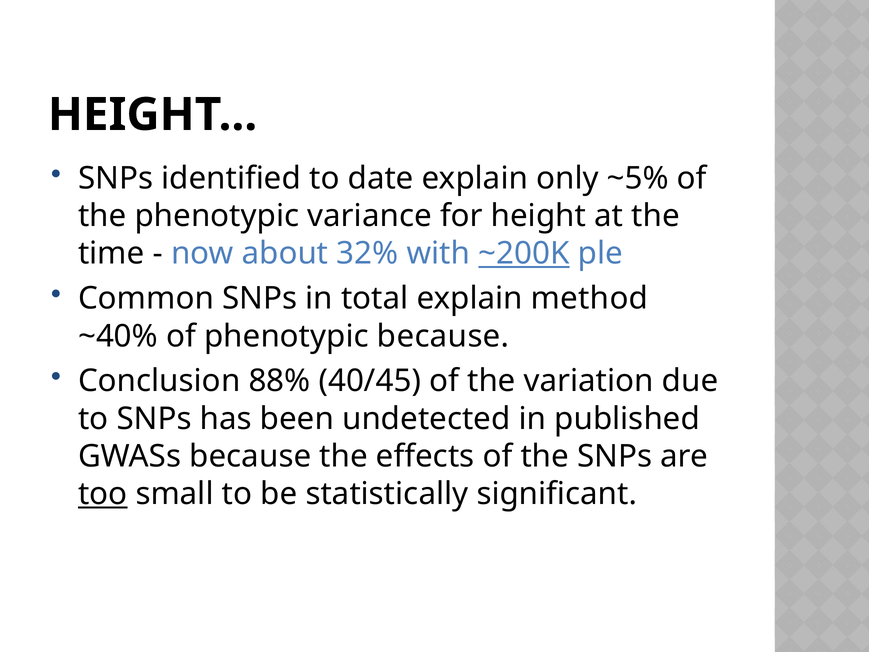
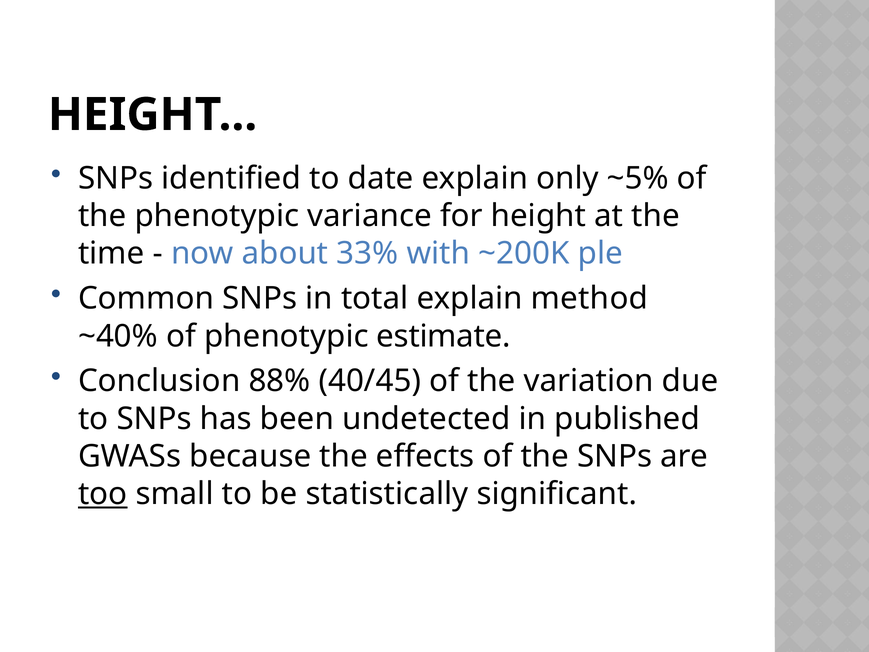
32%: 32% -> 33% (367, 254)
~200K underline: present -> none (524, 254)
phenotypic because: because -> estimate (443, 336)
